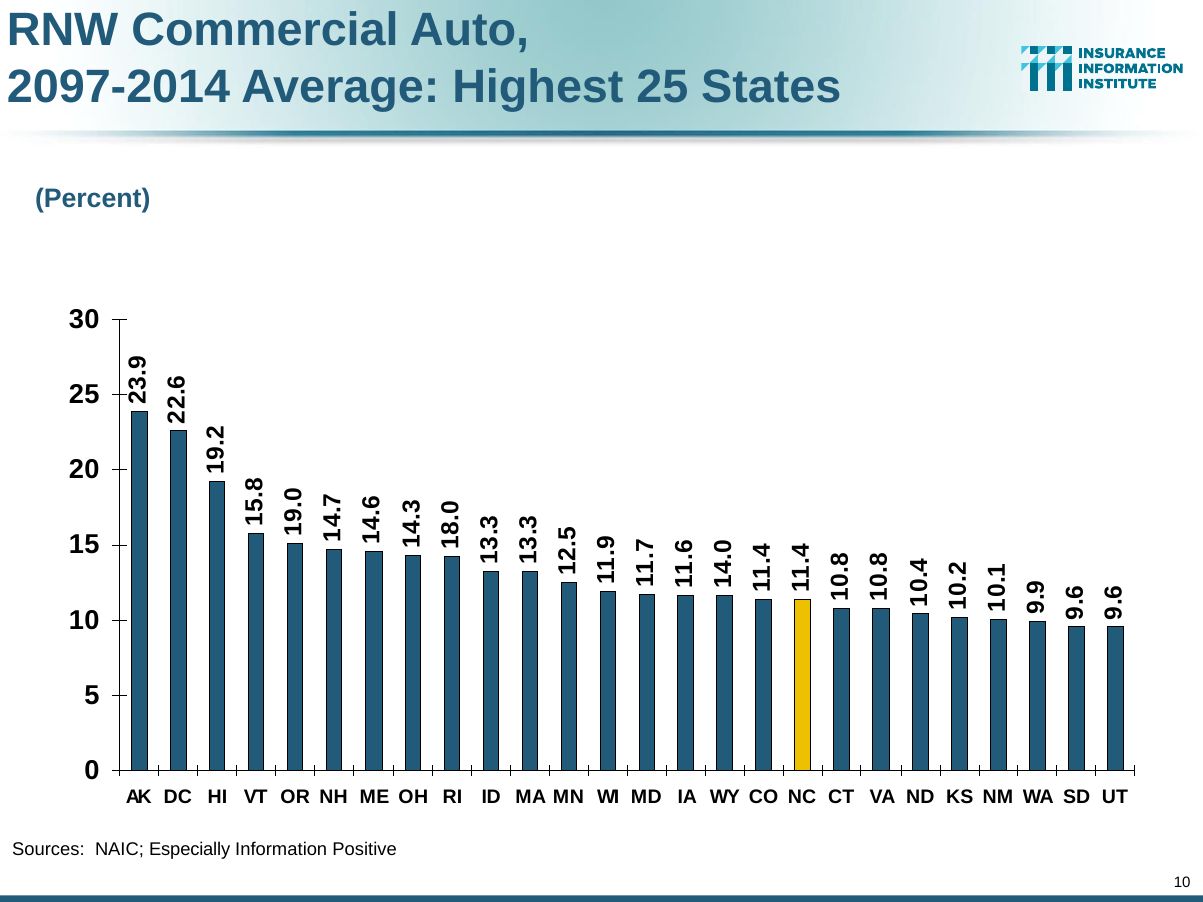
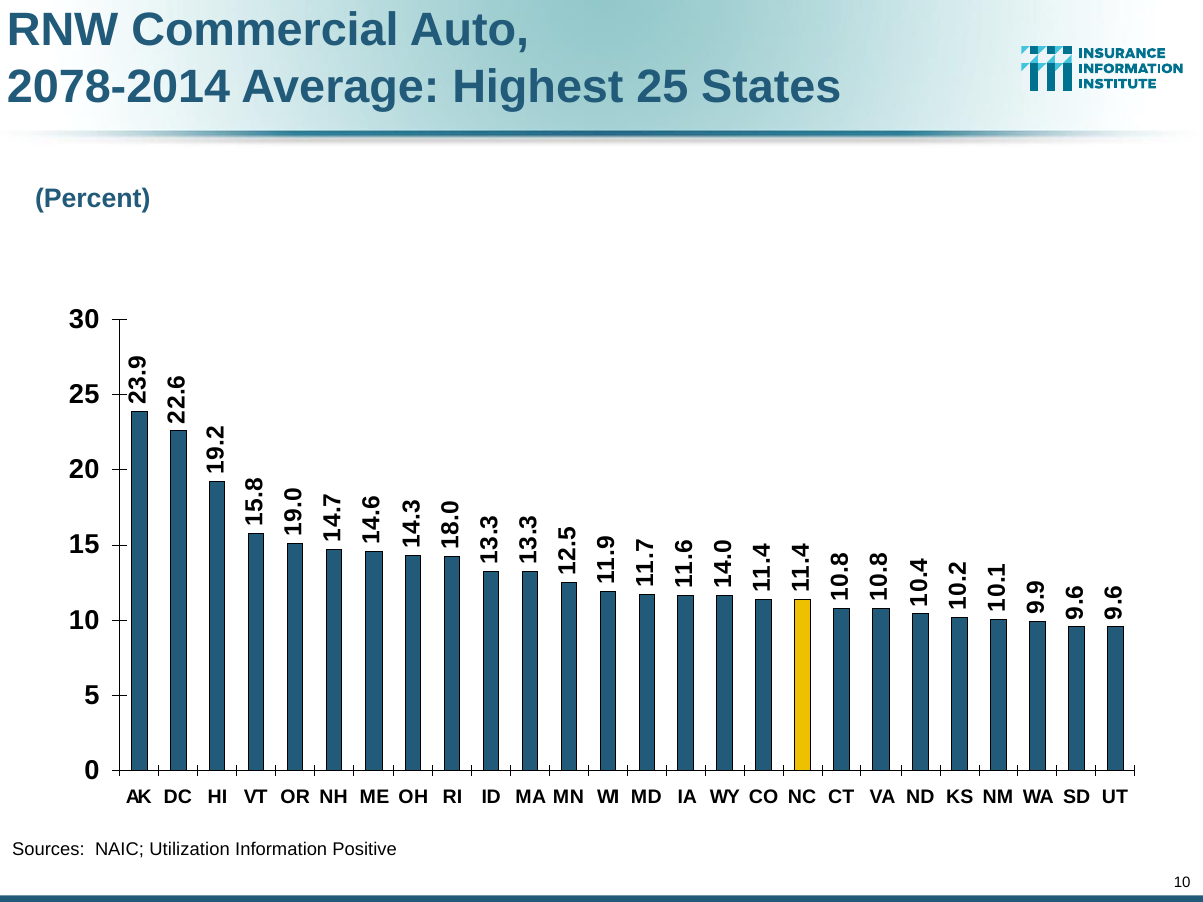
2097-2014: 2097-2014 -> 2078-2014 (119, 87)
Especially: Especially -> Utilization (190, 850)
